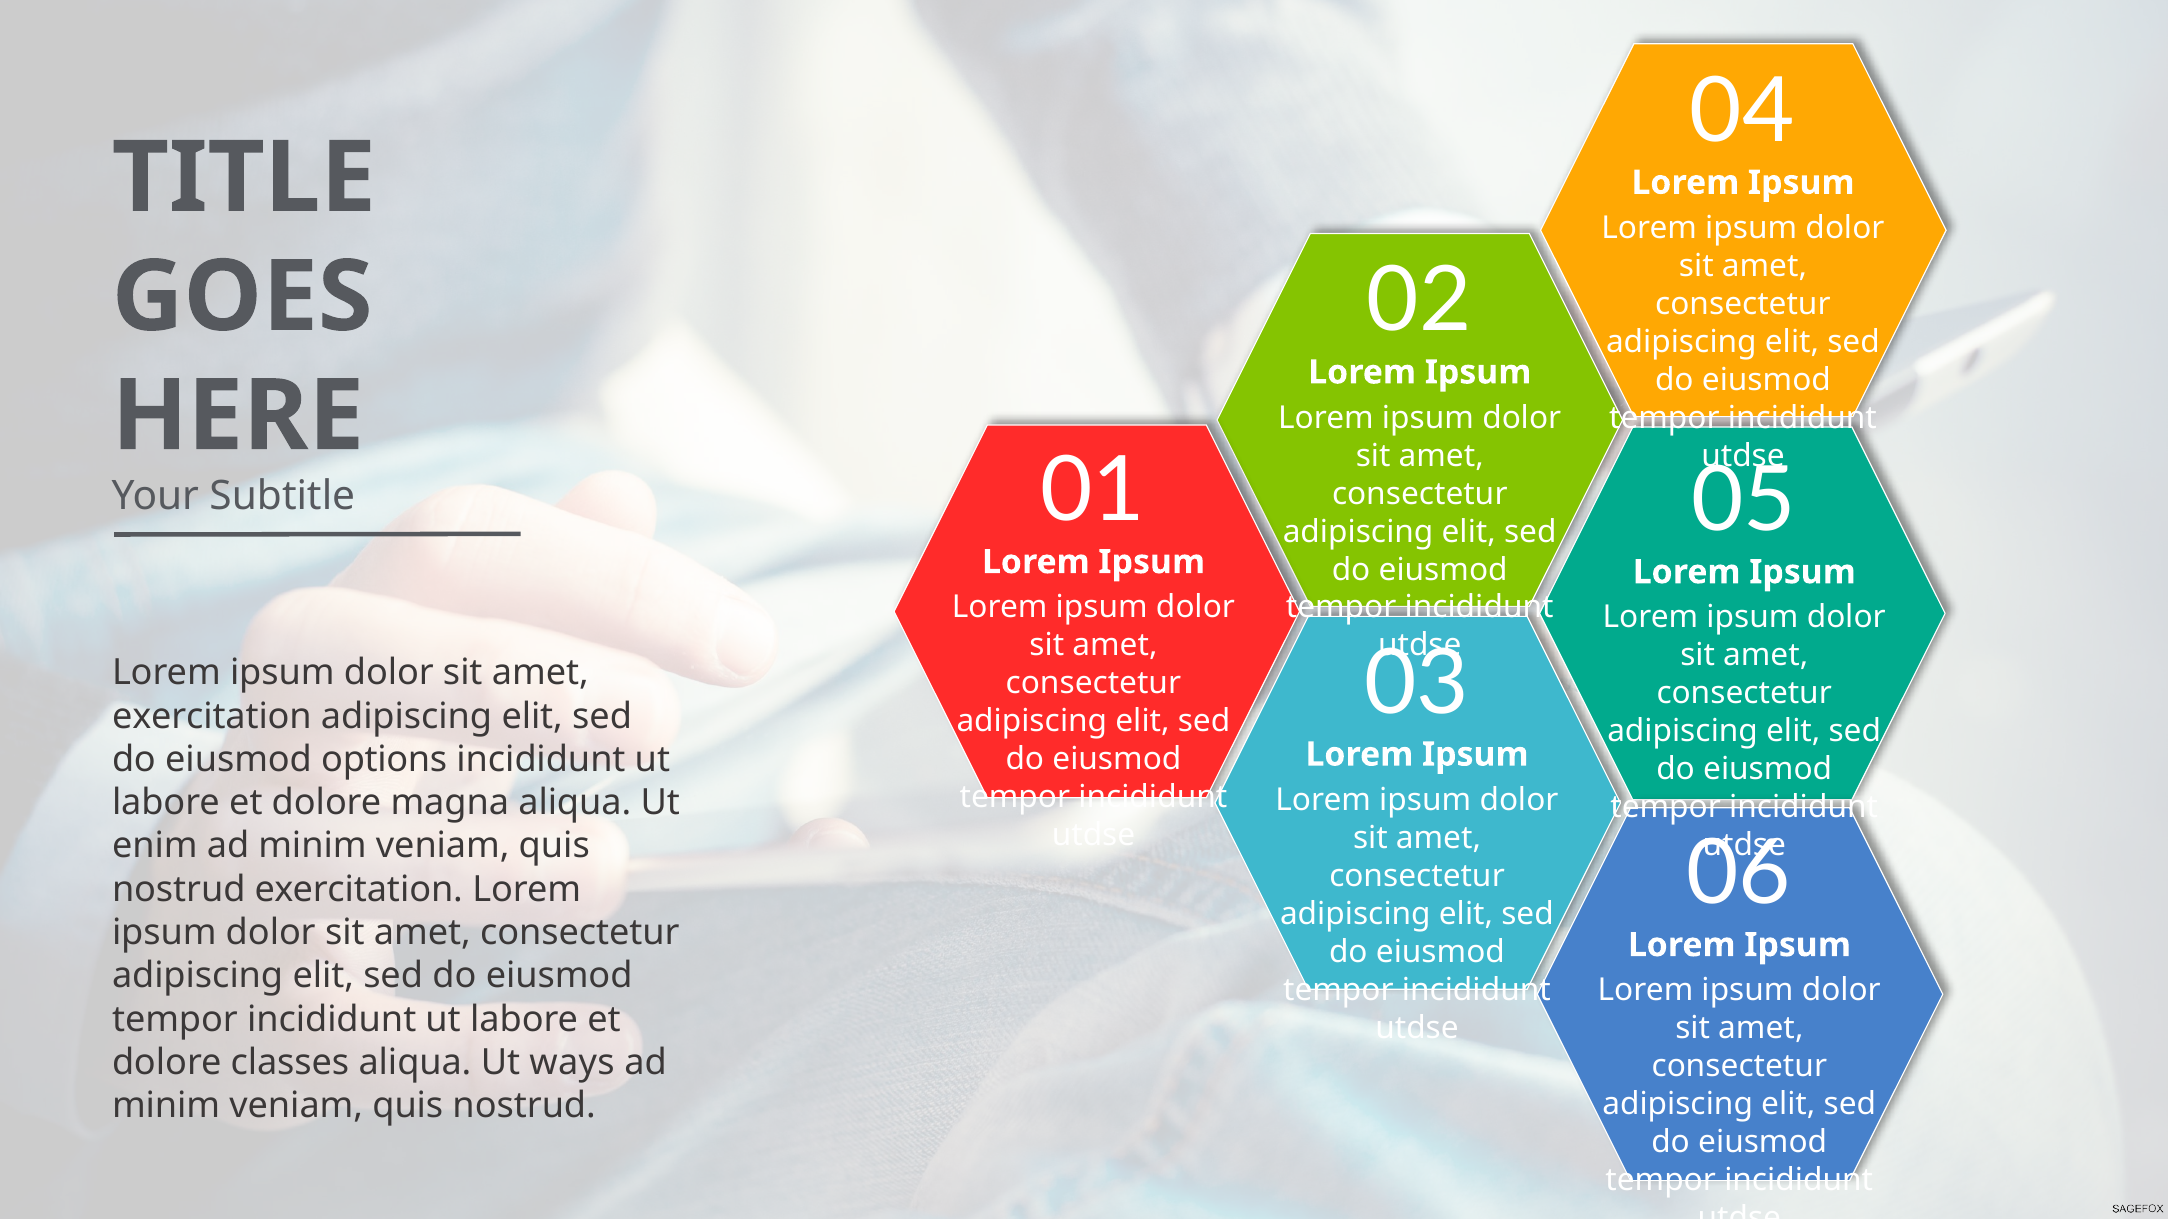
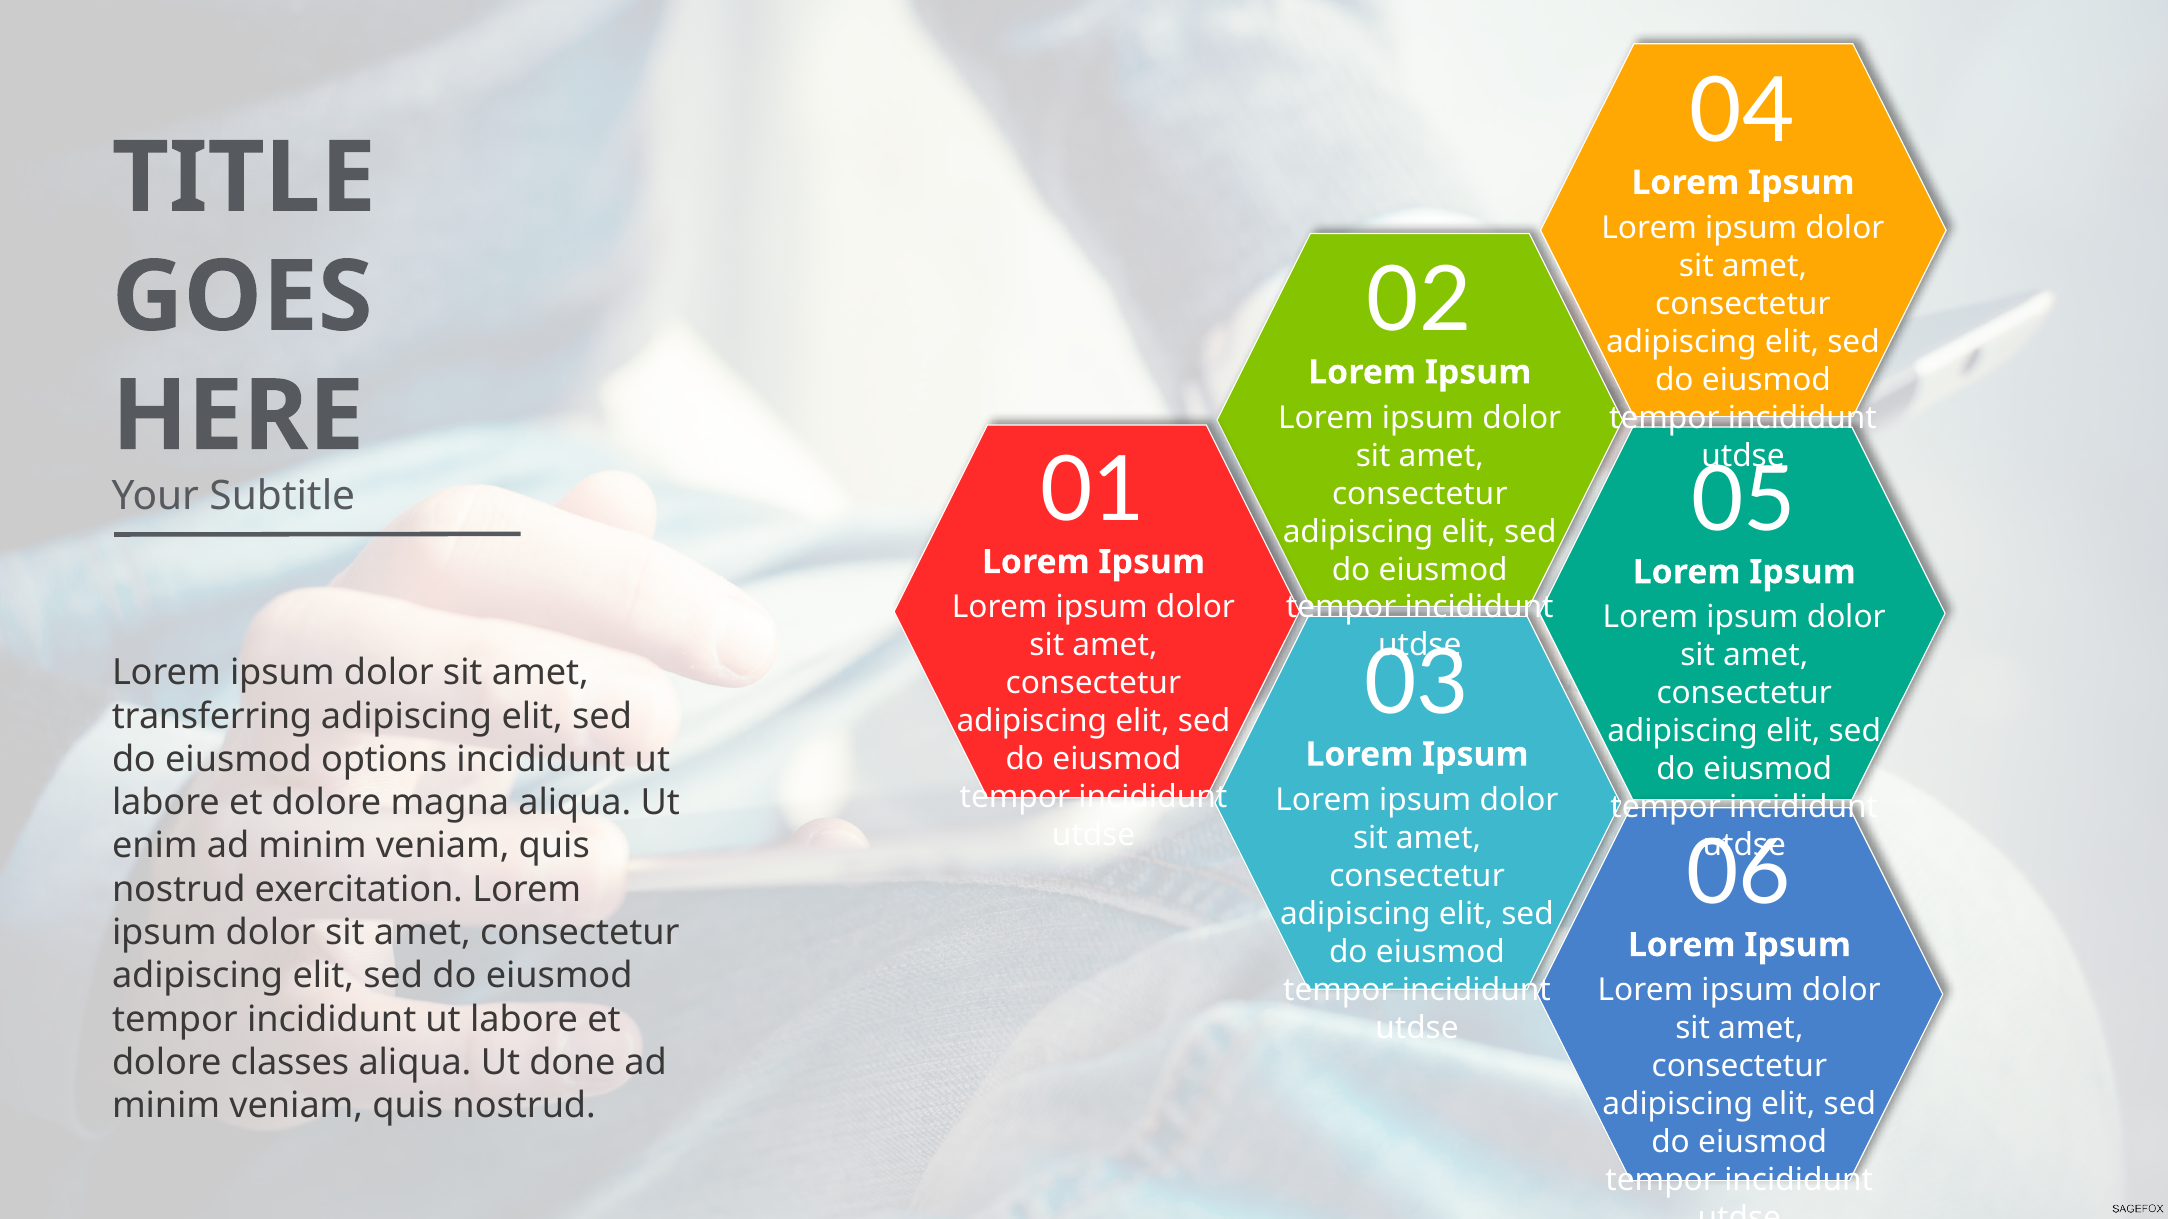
exercitation: exercitation -> transferring (212, 716)
ways: ways -> done (572, 1063)
